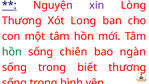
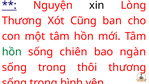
xin colour: purple -> black (97, 5)
Long: Long -> Cũng (84, 21)
biết: biết -> thôi (87, 67)
